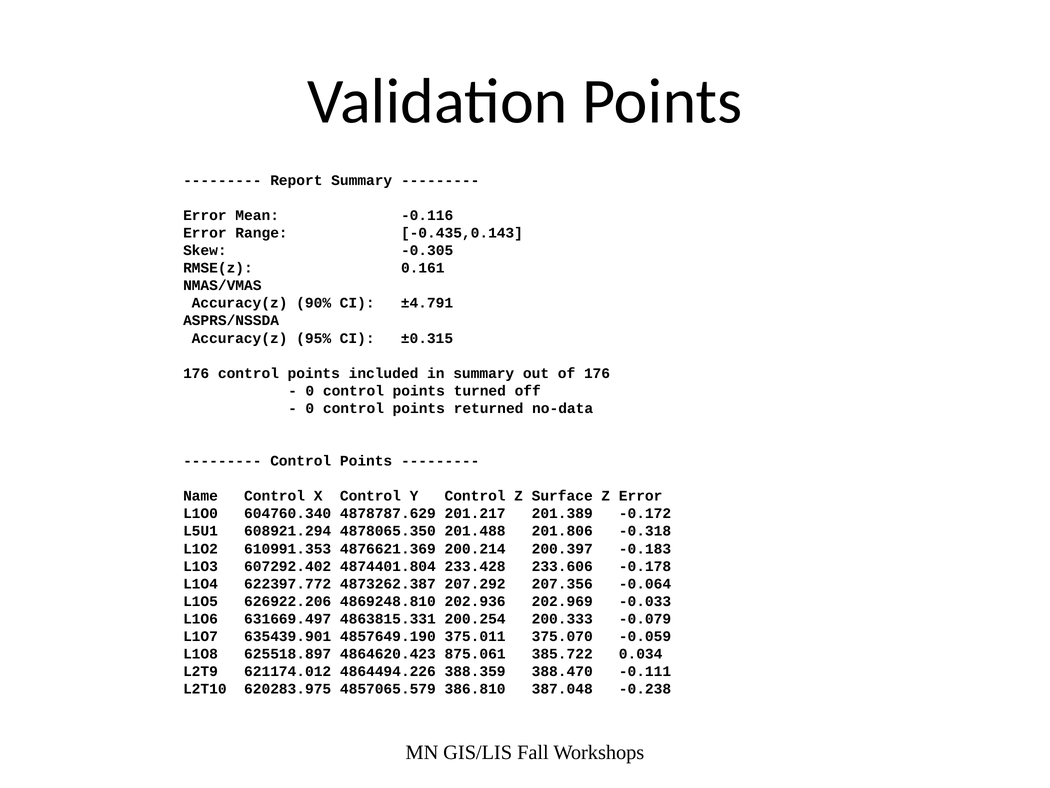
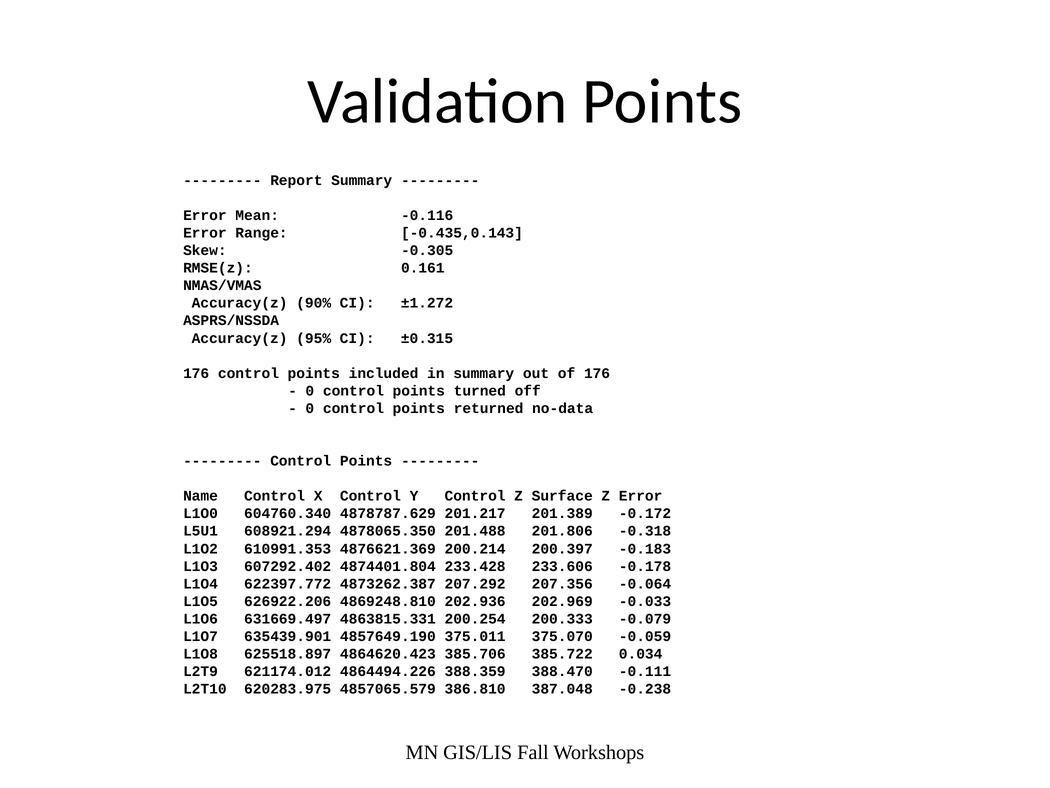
±4.791: ±4.791 -> ±1.272 (427, 303)
875.061: 875.061 -> 385.706 (475, 654)
